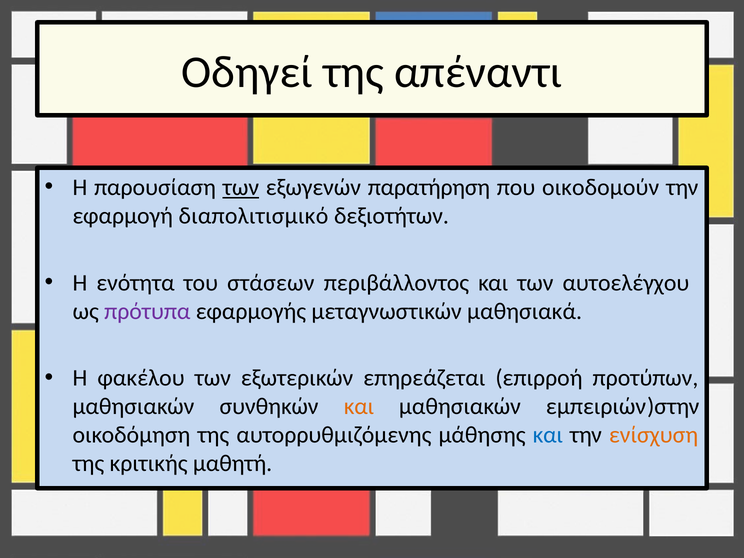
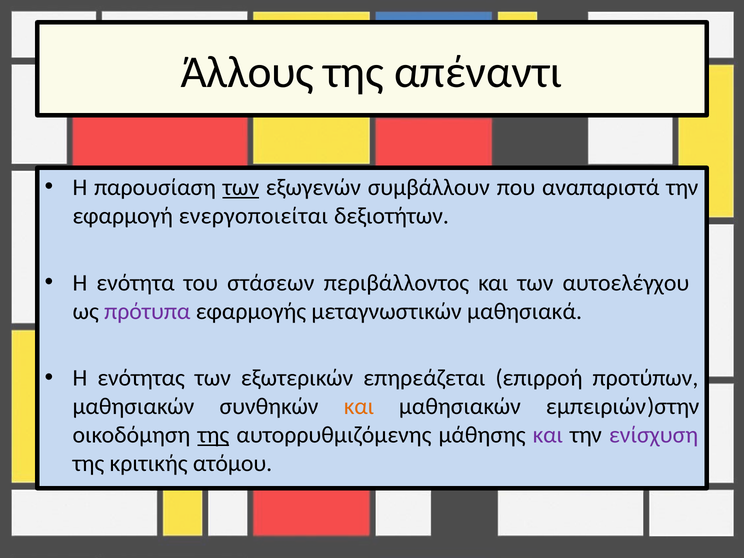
Οδηγεί: Οδηγεί -> Άλλους (247, 72)
παρατήρηση: παρατήρηση -> συμβάλλουν (429, 187)
οικοδομούν: οικοδομούν -> αναπαριστά (601, 187)
διαπολιτισμικό: διαπολιτισμικό -> ενεργοποιείται (253, 216)
φακέλου: φακέλου -> ενότητας (141, 378)
της underline: none -> present (213, 435)
και colour: blue -> purple (548, 435)
ενίσχυση colour: orange -> purple (654, 435)
μαθητή: μαθητή -> ατόμου (233, 464)
